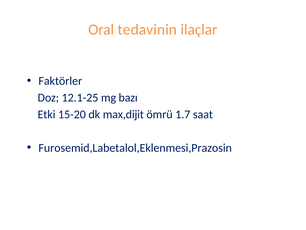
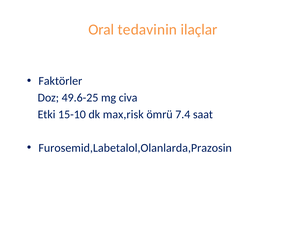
12.1-25: 12.1-25 -> 49.6-25 (80, 97)
bazı: bazı -> civa (128, 97)
15-20: 15-20 -> 15-10 (72, 114)
max,dijit: max,dijit -> max,risk (123, 114)
1.7: 1.7 -> 7.4 (183, 114)
Furosemid,Labetalol,Eklenmesi,Prazosin: Furosemid,Labetalol,Eklenmesi,Prazosin -> Furosemid,Labetalol,Olanlarda,Prazosin (135, 148)
